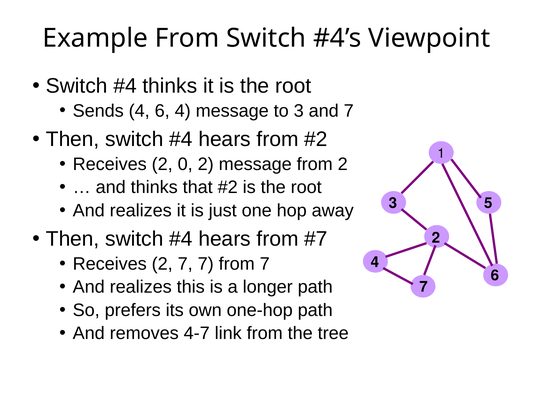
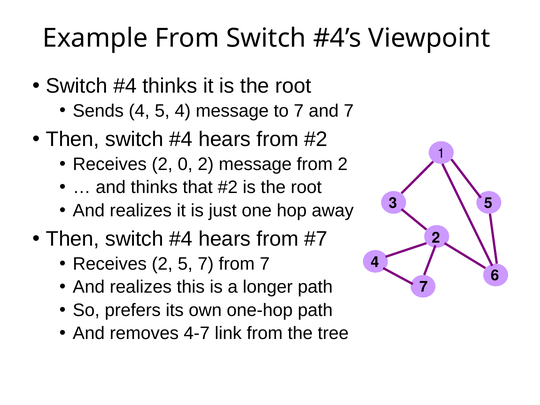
Sends 4 6: 6 -> 5 (162, 111)
to 3: 3 -> 7 (299, 111)
2 7: 7 -> 5 (185, 264)
